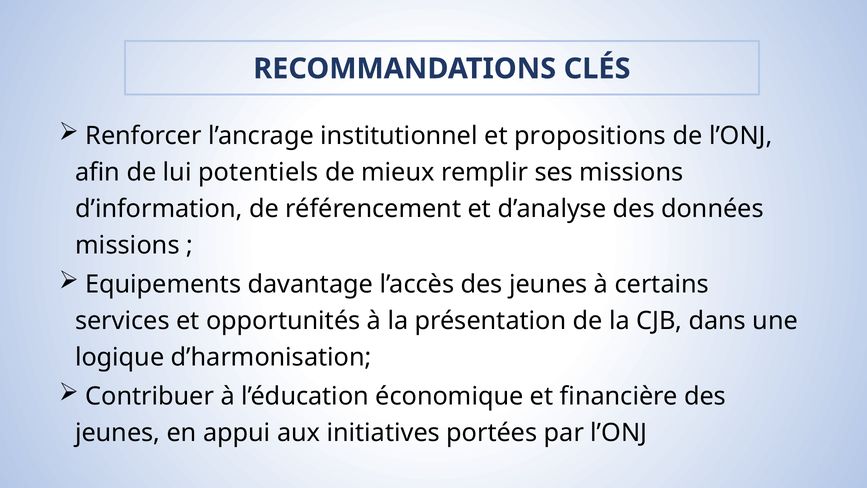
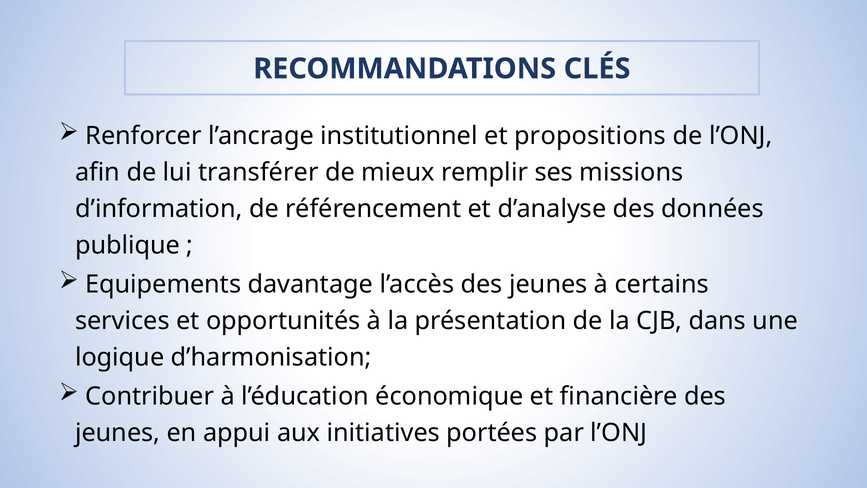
potentiels: potentiels -> transférer (258, 172)
missions: missions -> publique (128, 245)
